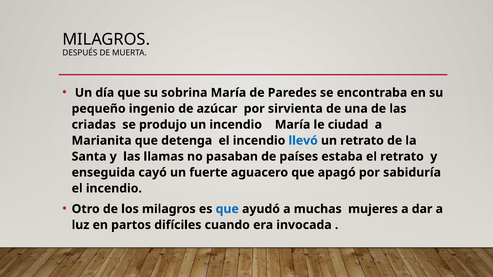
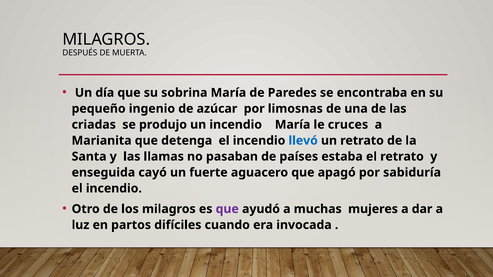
sirvienta: sirvienta -> limosnas (295, 109)
ciudad: ciudad -> cruces (348, 125)
que colour: blue -> purple (227, 209)
